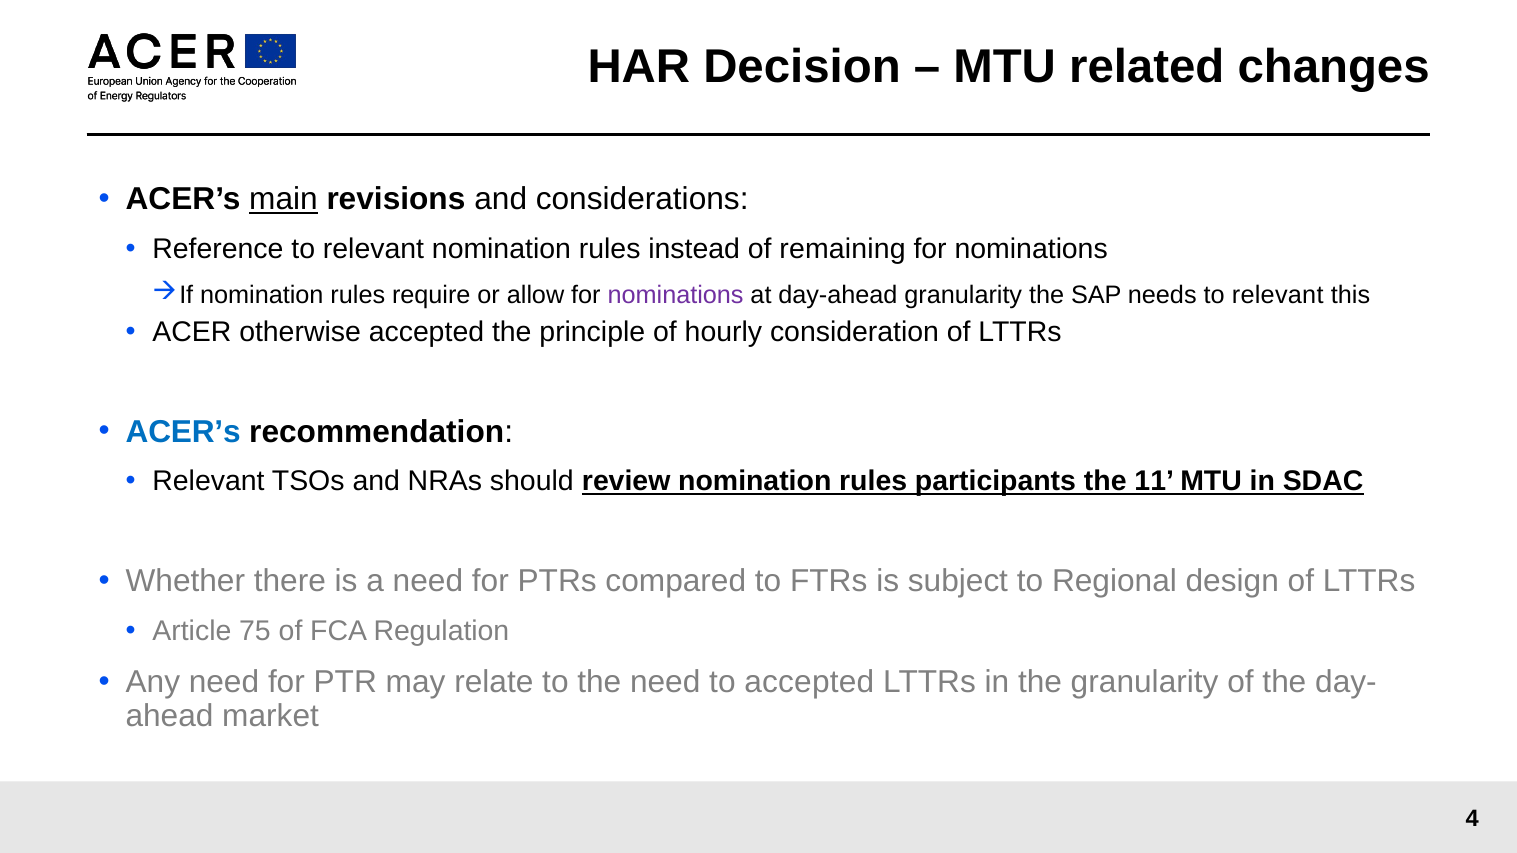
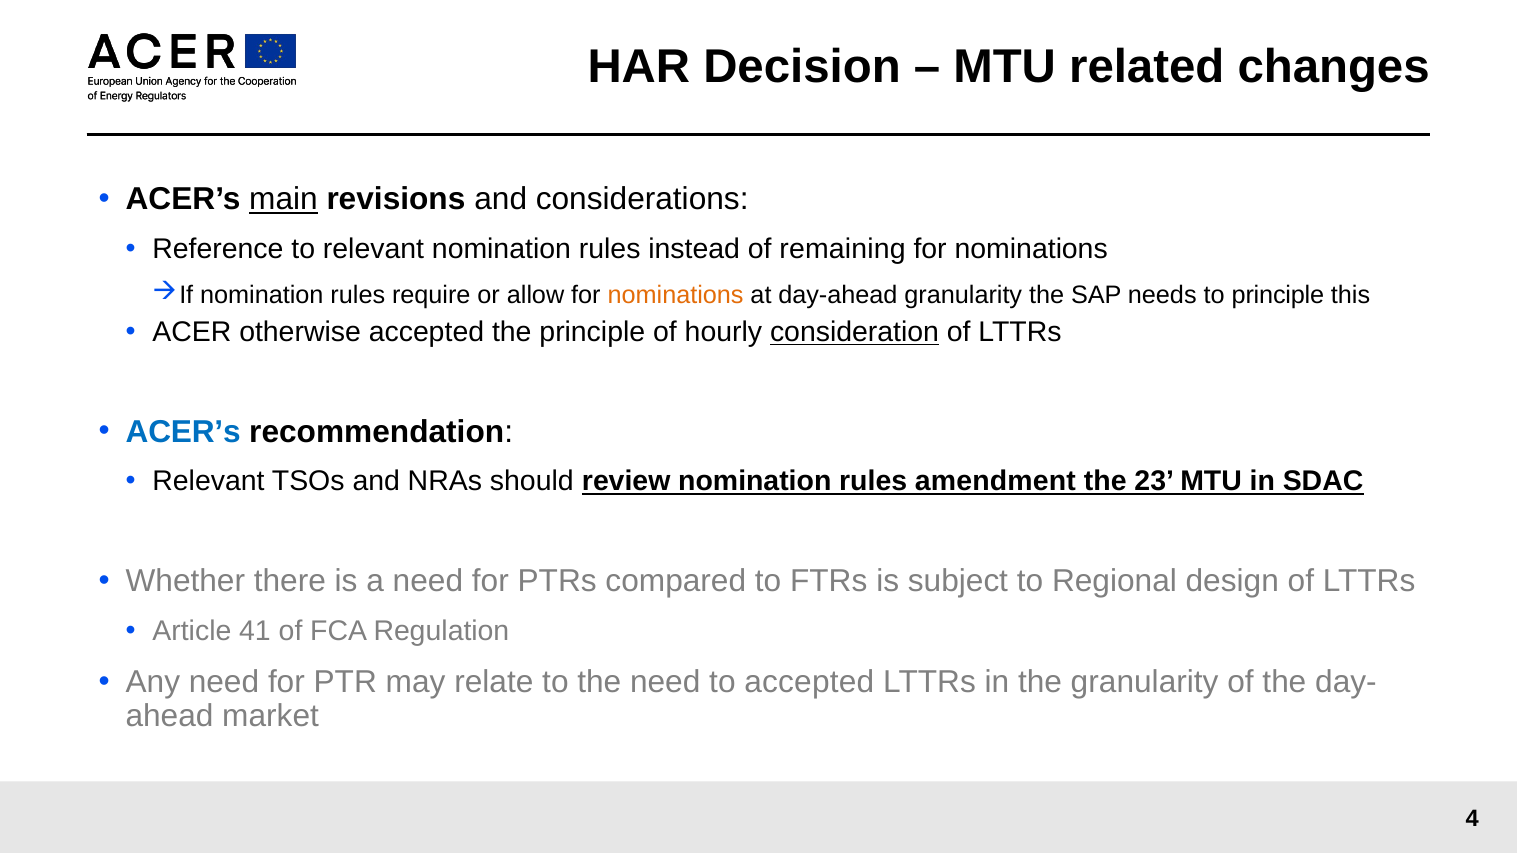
nominations colour: purple -> orange (676, 295)
needs to relevant: relevant -> principle (1278, 295)
consideration underline: none -> present (854, 332)
participants: participants -> amendment (995, 482)
11: 11 -> 23 (1154, 482)
75: 75 -> 41 (255, 631)
